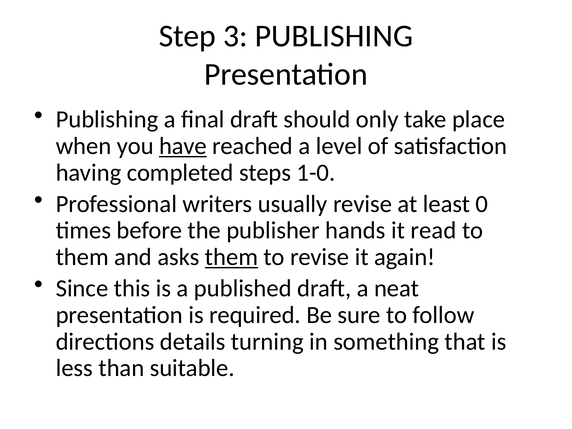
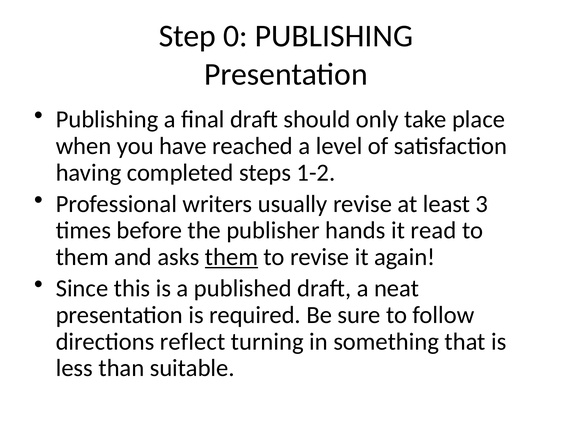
3: 3 -> 0 (235, 36)
have underline: present -> none (183, 146)
1-0: 1-0 -> 1-2 (316, 173)
0: 0 -> 3 (482, 204)
details: details -> reflect (193, 342)
